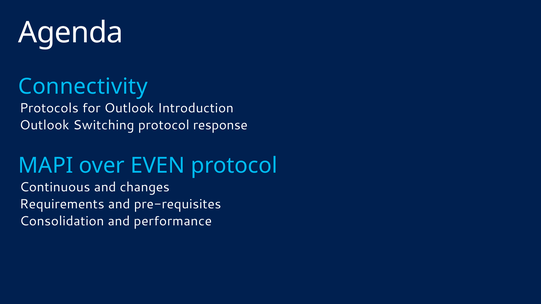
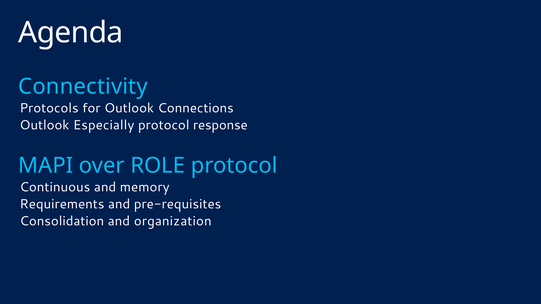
Introduction: Introduction -> Connections (196, 108)
Switching: Switching -> Especially (104, 125)
EVEN: EVEN -> ROLE (158, 166)
changes: changes -> memory (145, 187)
performance: performance -> organization (173, 221)
